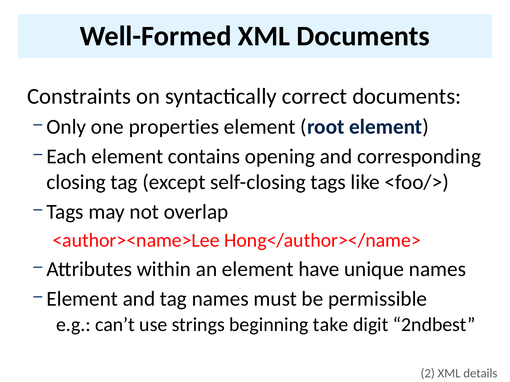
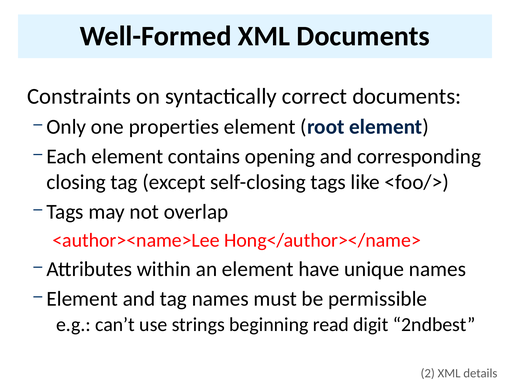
take: take -> read (331, 325)
